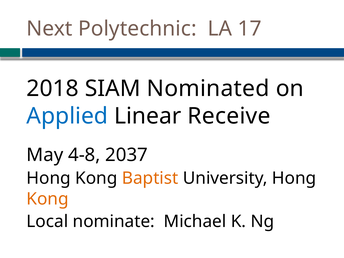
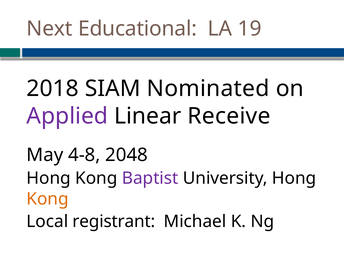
Polytechnic: Polytechnic -> Educational (137, 29)
17: 17 -> 19 (250, 29)
Applied colour: blue -> purple (67, 116)
2037: 2037 -> 2048 (127, 155)
Baptist colour: orange -> purple (150, 178)
nominate: nominate -> registrant (114, 221)
